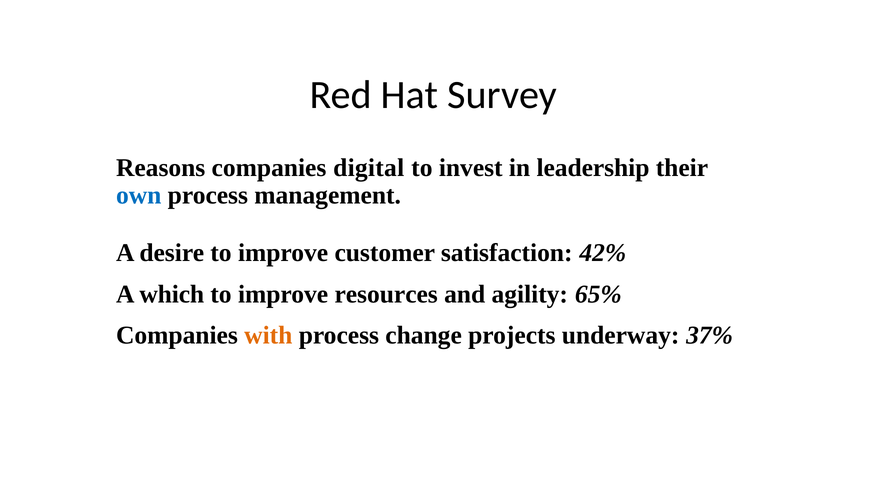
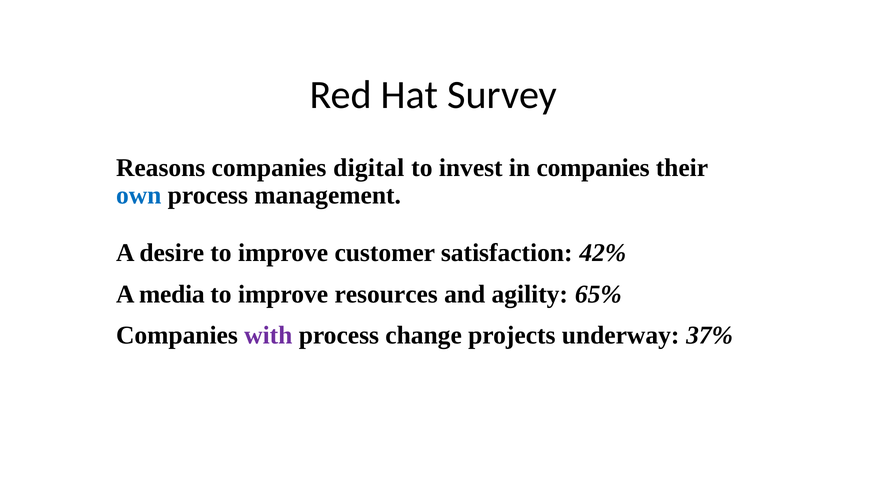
in leadership: leadership -> companies (593, 168)
which: which -> media (172, 294)
with colour: orange -> purple (268, 335)
